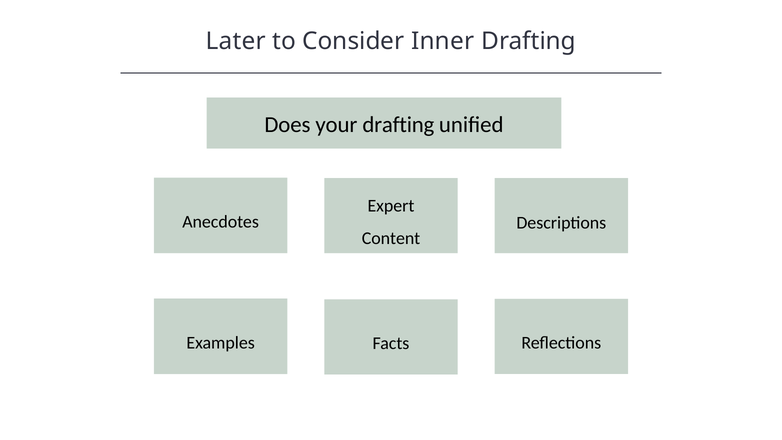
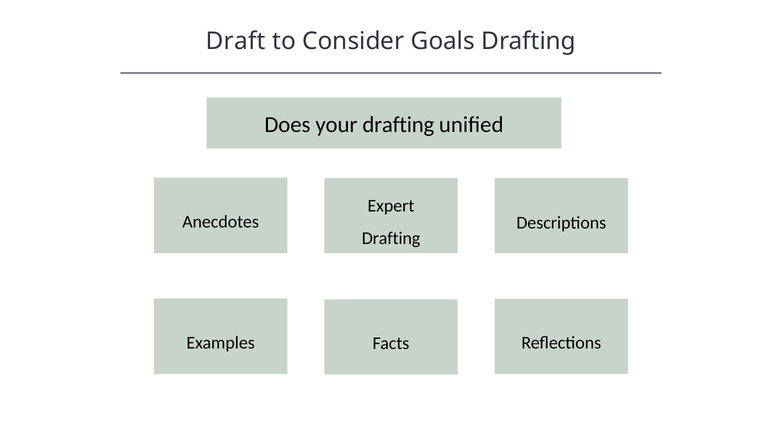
Later: Later -> Draft (236, 41)
Inner: Inner -> Goals (443, 41)
Content: Content -> Drafting (391, 238)
